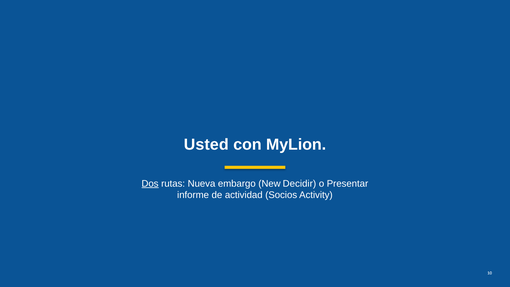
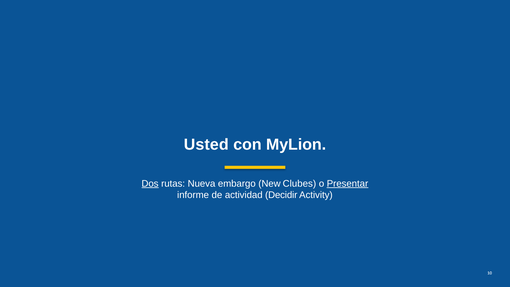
Decidir: Decidir -> Clubes (299, 184)
Presentar underline: none -> present (347, 184)
Socios: Socios -> Decidir (281, 195)
